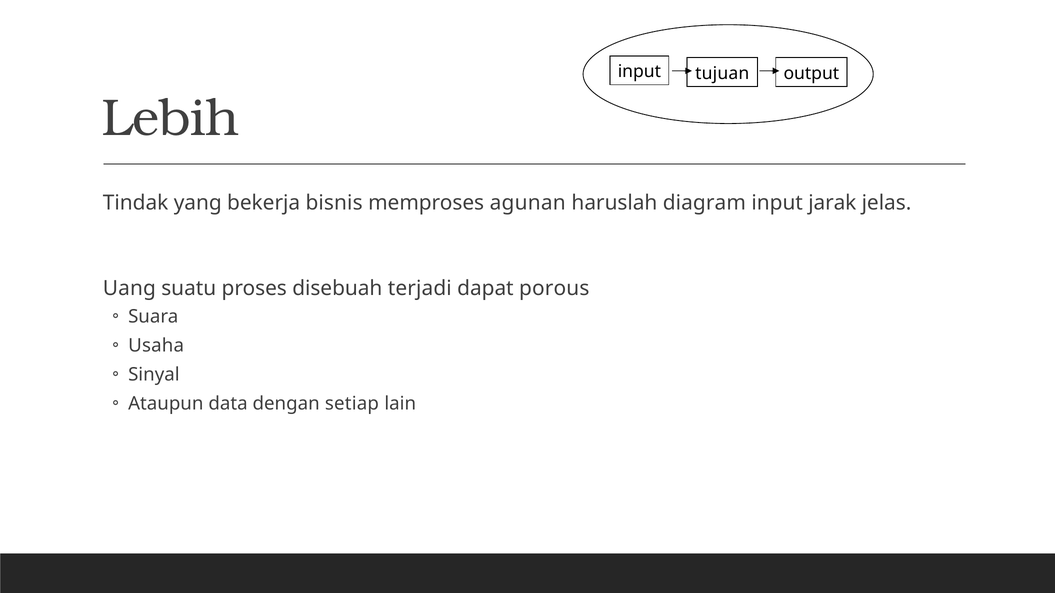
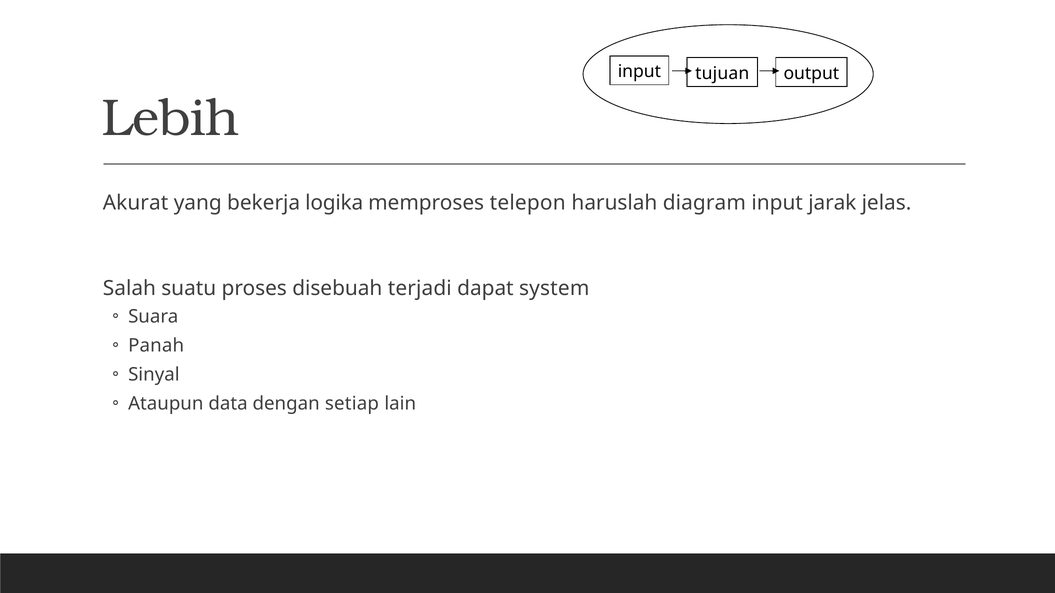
Tindak: Tindak -> Akurat (136, 203)
bisnis: bisnis -> logika (334, 203)
agunan: agunan -> telepon (528, 203)
Uang: Uang -> Salah (129, 289)
porous: porous -> system (554, 289)
Usaha: Usaha -> Panah (156, 346)
